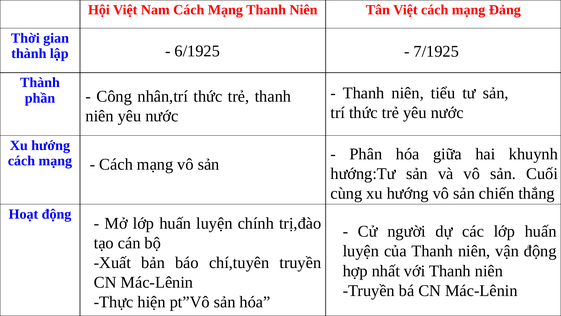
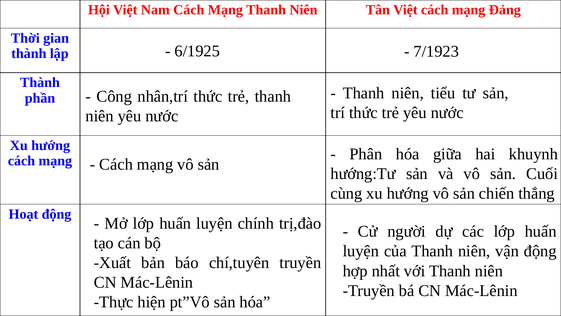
7/1925: 7/1925 -> 7/1923 (436, 51)
